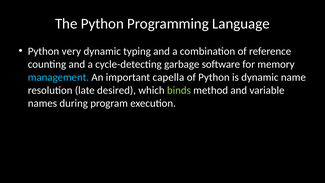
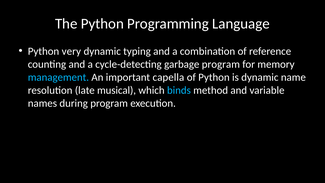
garbage software: software -> program (221, 64)
desired: desired -> musical (117, 90)
binds colour: light green -> light blue (179, 90)
